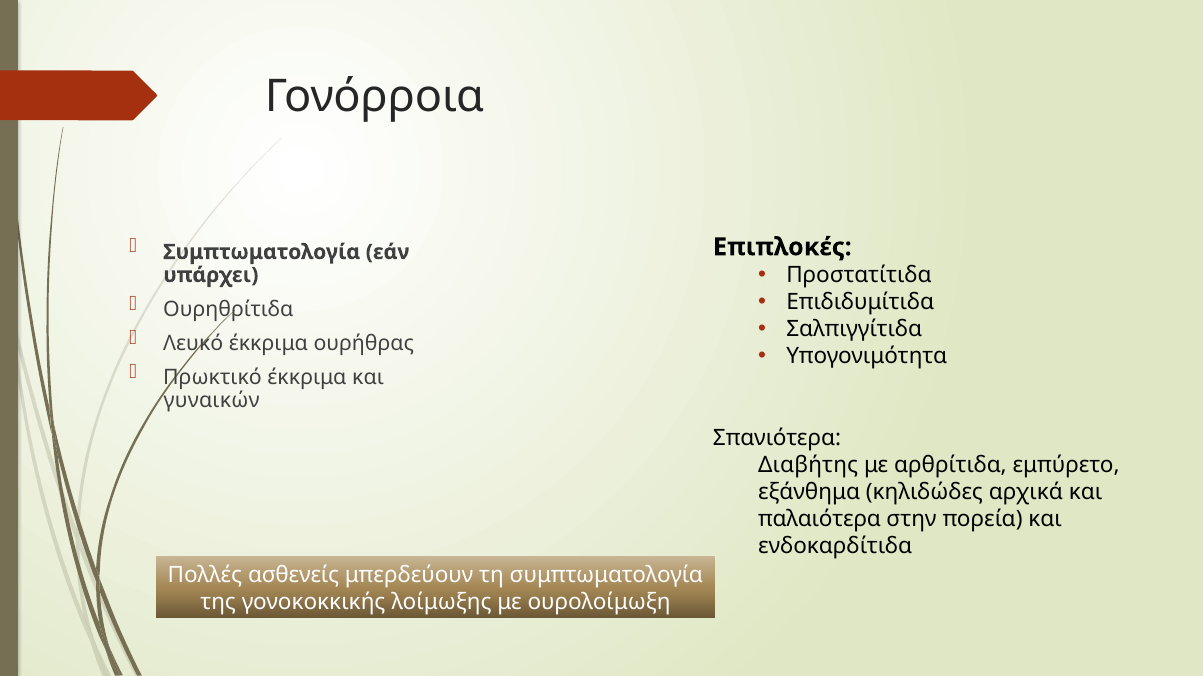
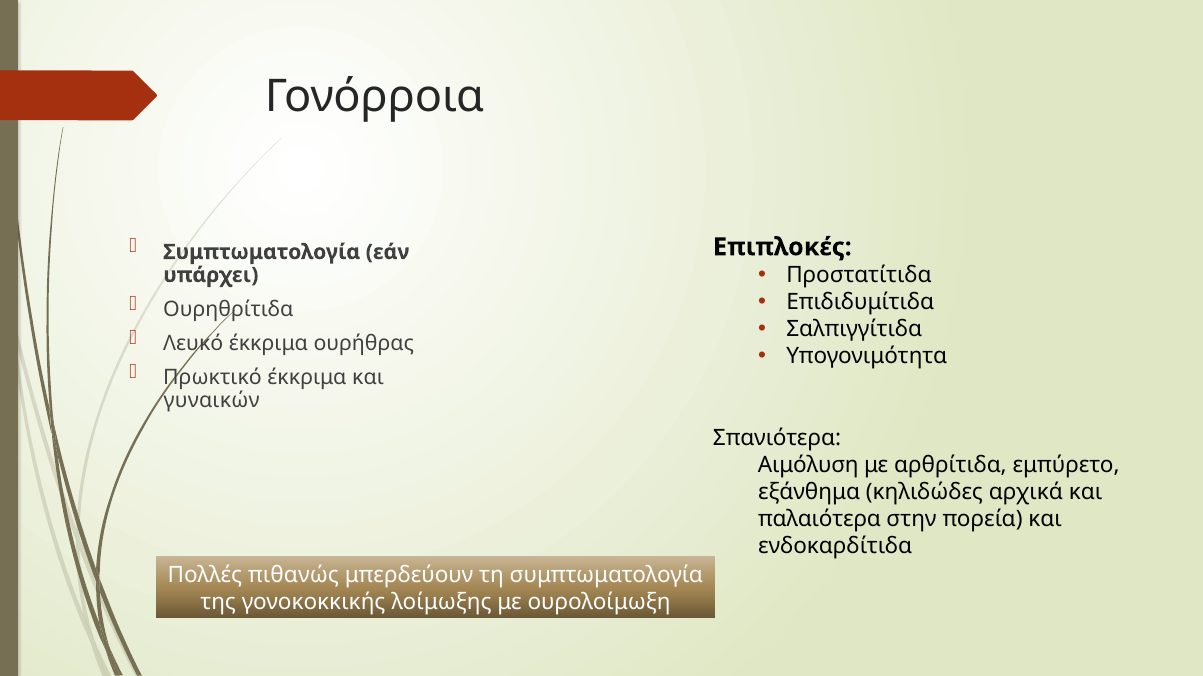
Διαβήτης: Διαβήτης -> Αιμόλυση (808, 465)
ασθενείς: ασθενείς -> πιθανώς (293, 576)
